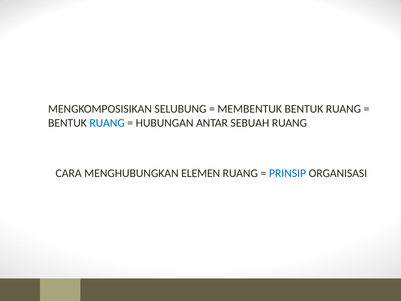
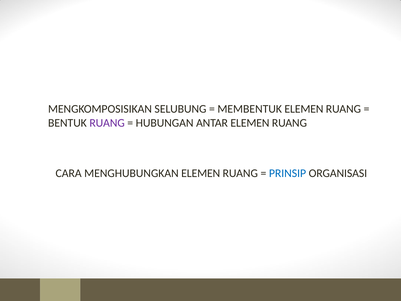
MEMBENTUK BENTUK: BENTUK -> ELEMEN (304, 109)
RUANG colour: blue -> purple (107, 123)
ANTAR SEBUAH: SEBUAH -> ELEMEN (250, 123)
